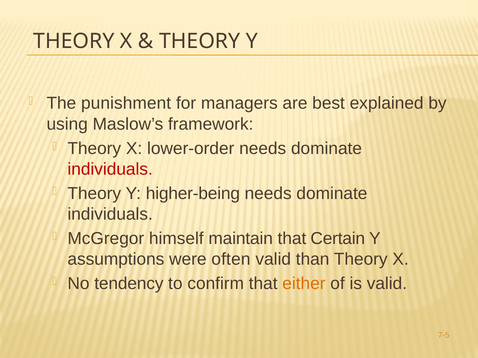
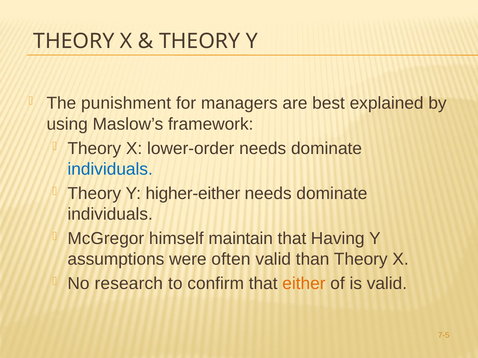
individuals colour: red -> blue (110, 169)
higher-being: higher-being -> higher-either (193, 194)
Certain: Certain -> Having (338, 239)
tendency: tendency -> research (129, 284)
